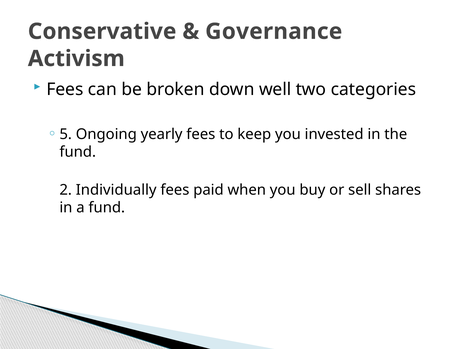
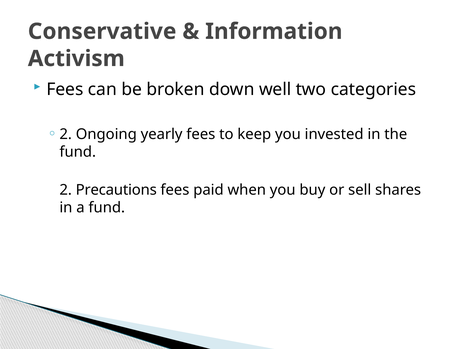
Governance: Governance -> Information (274, 31)
5: 5 -> 2 (66, 134)
Individually: Individually -> Precautions (116, 190)
